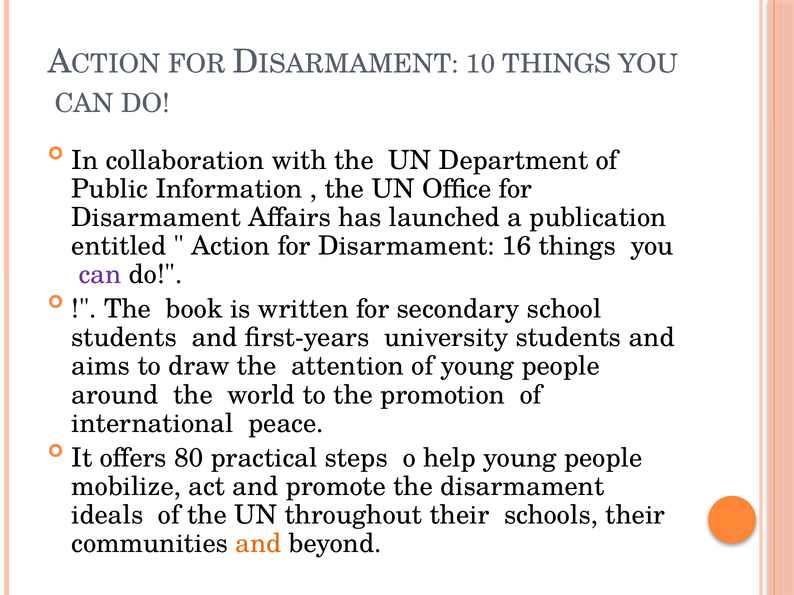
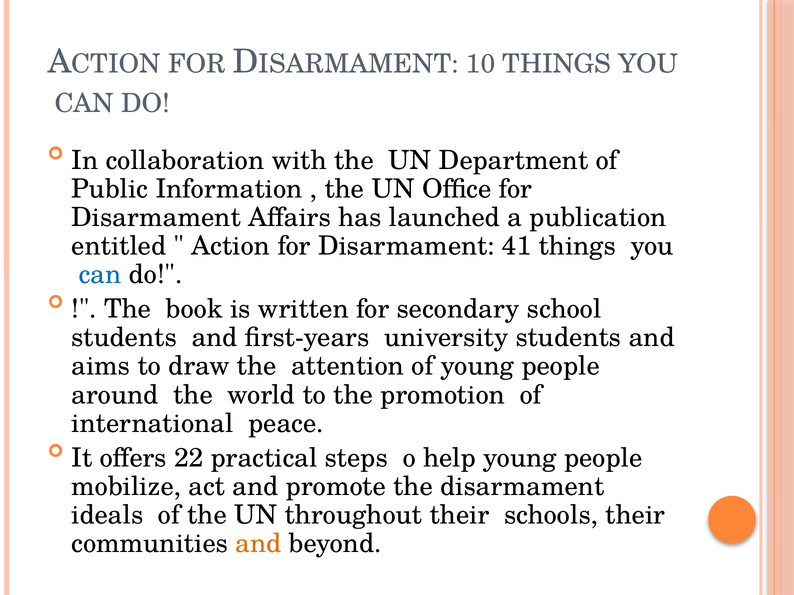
16: 16 -> 41 (517, 246)
can colour: purple -> blue (100, 275)
80: 80 -> 22 (189, 458)
